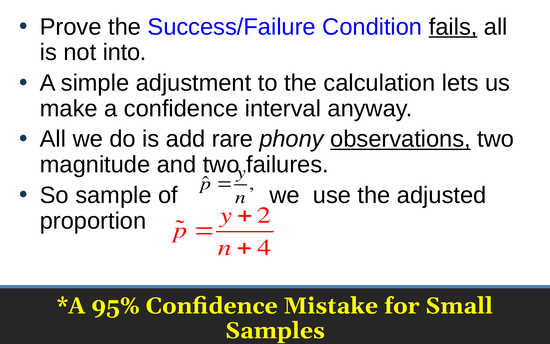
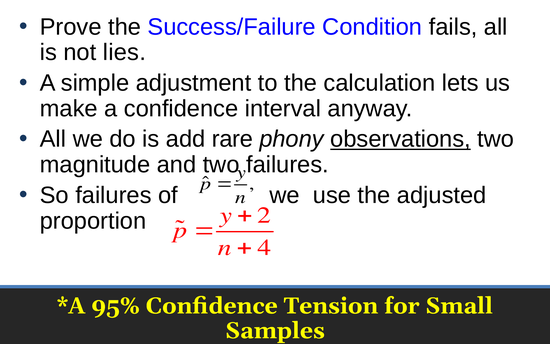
fails underline: present -> none (453, 27)
into: into -> lies (124, 52)
So sample: sample -> failures (113, 195)
Mistake: Mistake -> Tension (331, 306)
